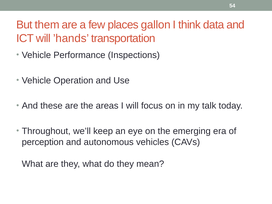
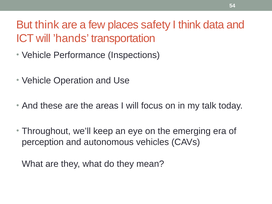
But them: them -> think (47, 25)
gallon: gallon -> safety (156, 25)
